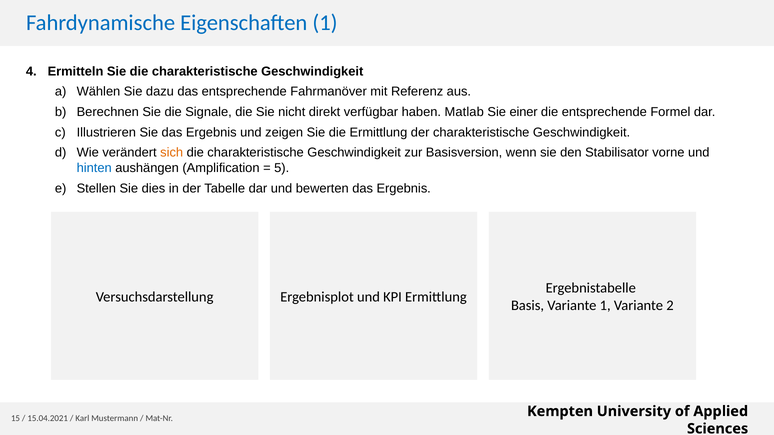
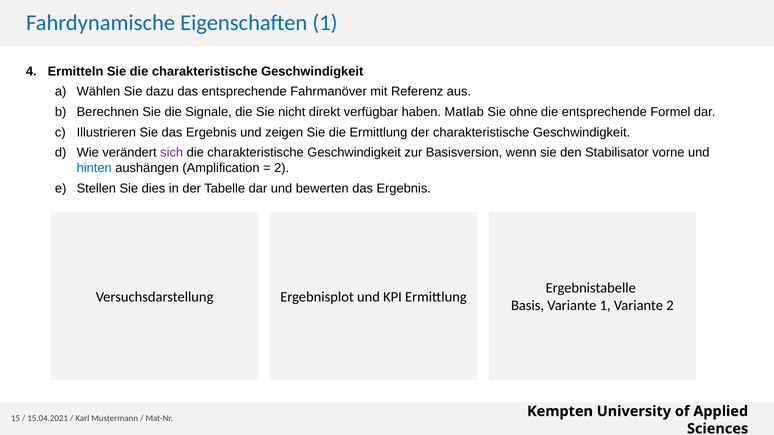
einer: einer -> ohne (524, 112)
sich colour: orange -> purple (172, 153)
5: 5 -> 2 (282, 168)
